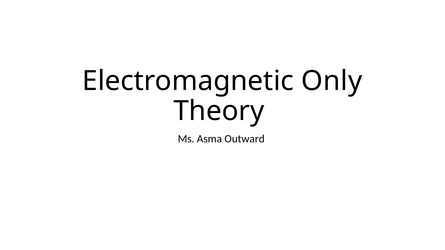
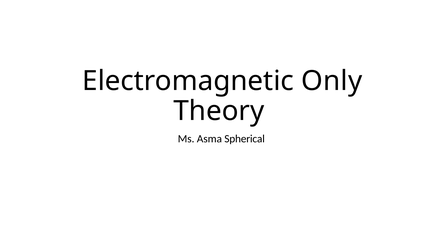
Outward: Outward -> Spherical (245, 139)
